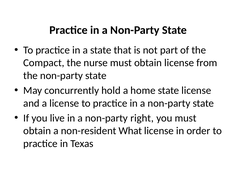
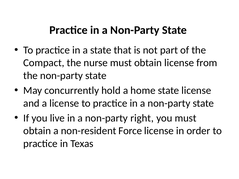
What: What -> Force (130, 131)
